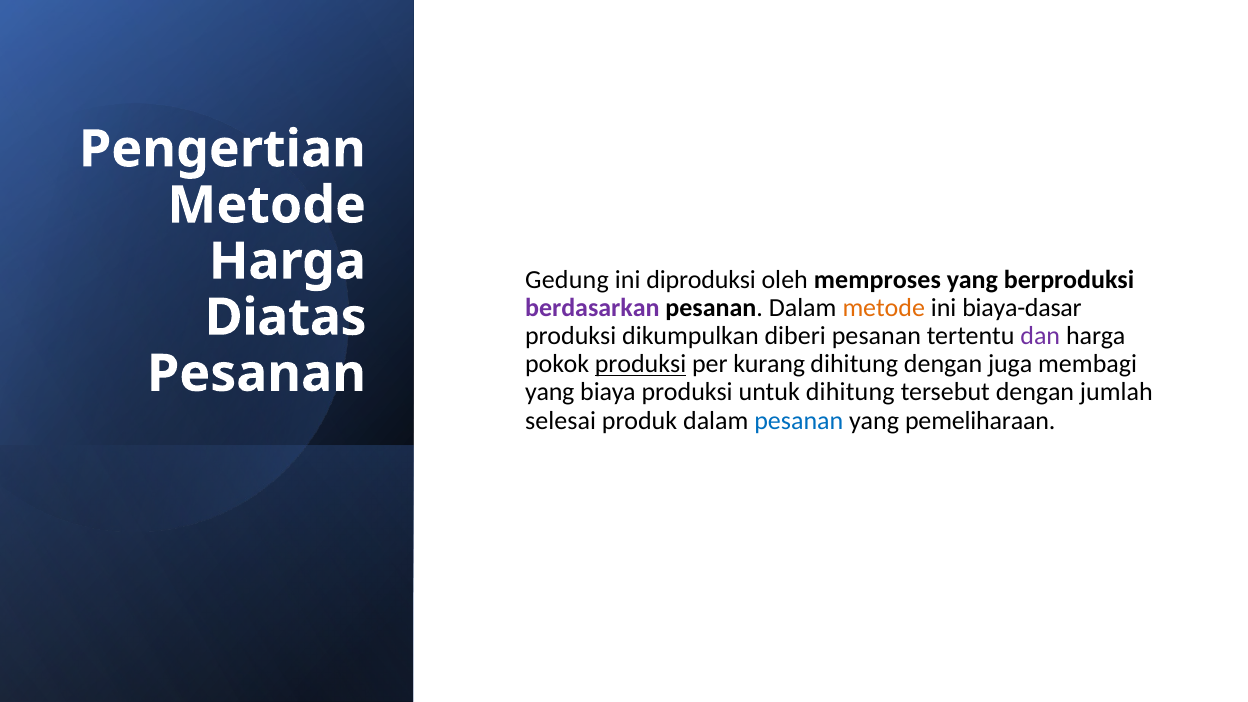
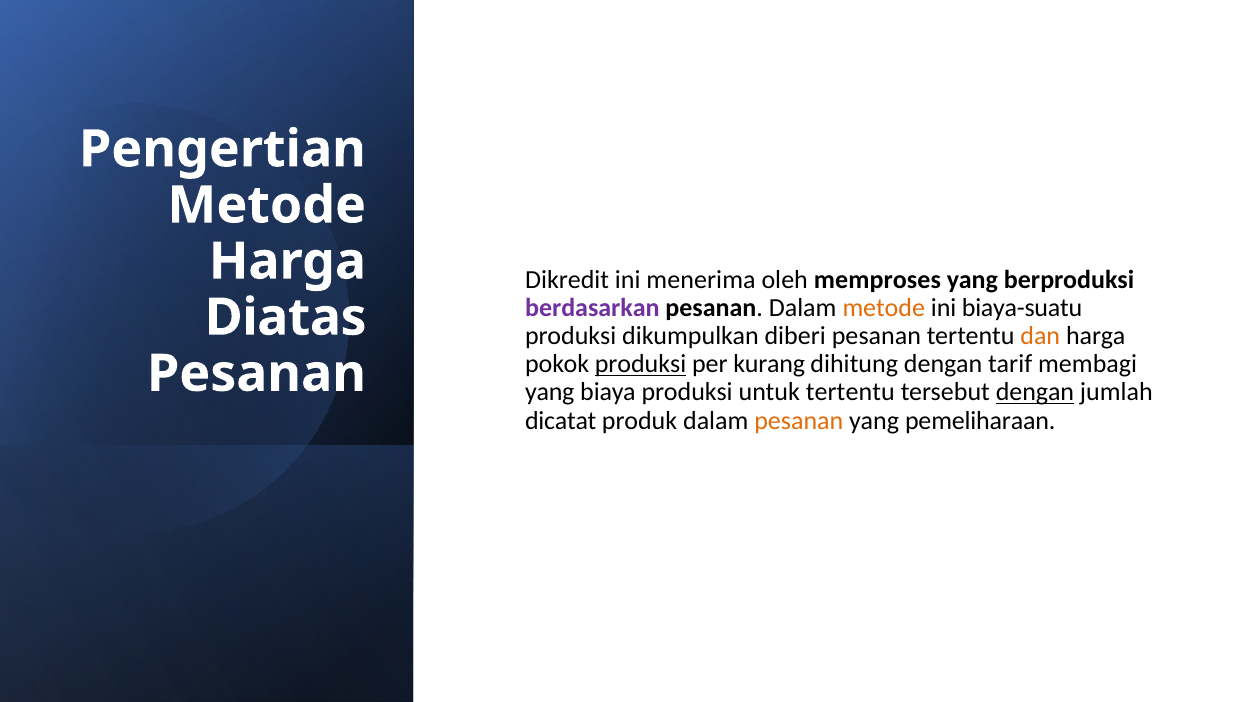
Gedung: Gedung -> Dikredit (567, 280)
diproduksi: diproduksi -> menerima (701, 280)
biaya-dasar: biaya-dasar -> biaya-suatu (1022, 308)
dan colour: purple -> orange (1040, 336)
juga: juga -> tarif (1010, 364)
untuk dihitung: dihitung -> tertentu (850, 392)
dengan underline: none -> present (1035, 392)
selesai: selesai -> dicatat (561, 420)
pesanan colour: blue -> orange (799, 420)
